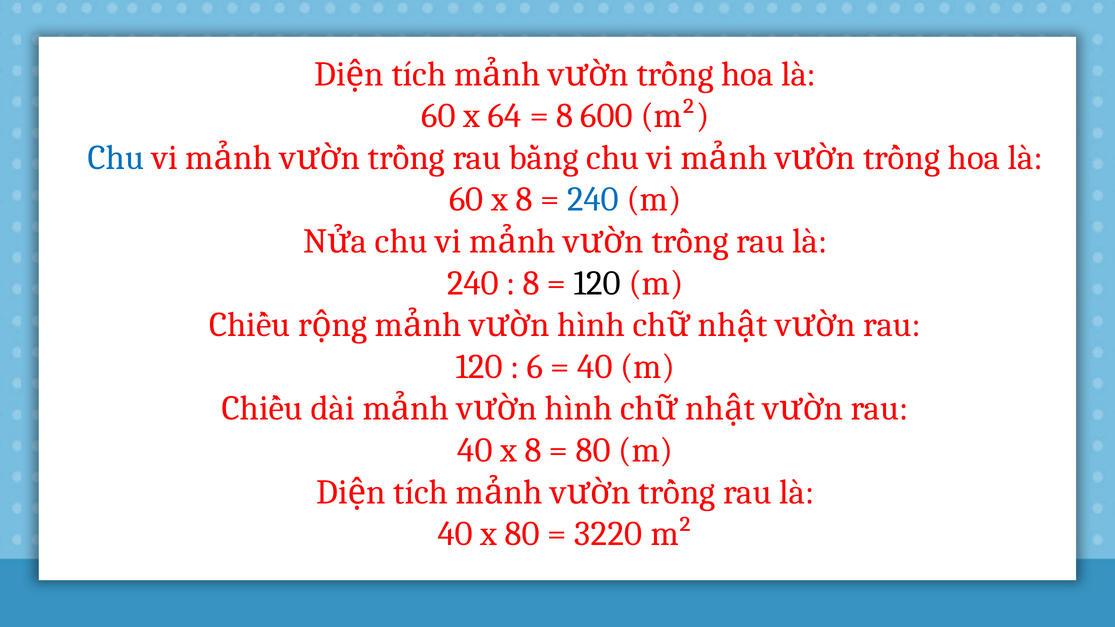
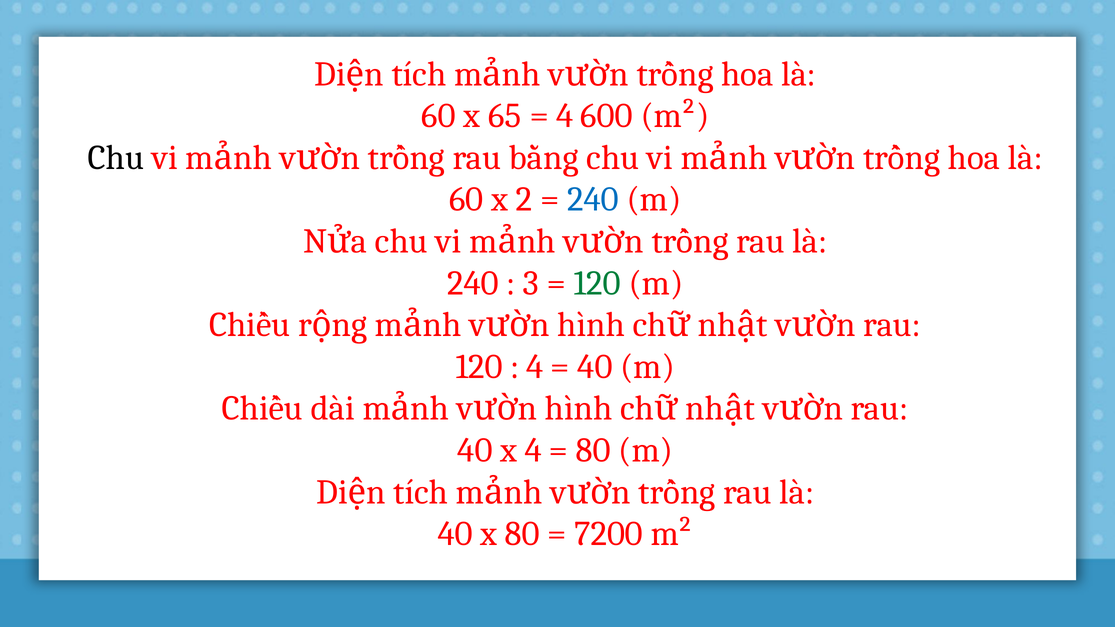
64: 64 -> 65 (505, 116)
8: 8 -> 4 (565, 116)
Chu colour: blue -> black (116, 158)
60 x 8: 8 -> 2 (524, 200)
8: 8 -> 3 (531, 283)
120 colour: black -> green (597, 283)
6: 6 -> 4 (535, 367)
40 x 8: 8 -> 4 (533, 450)
3220: 3220 -> 7200 (609, 534)
